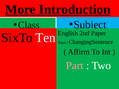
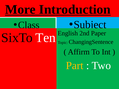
Part colour: pink -> yellow (75, 66)
